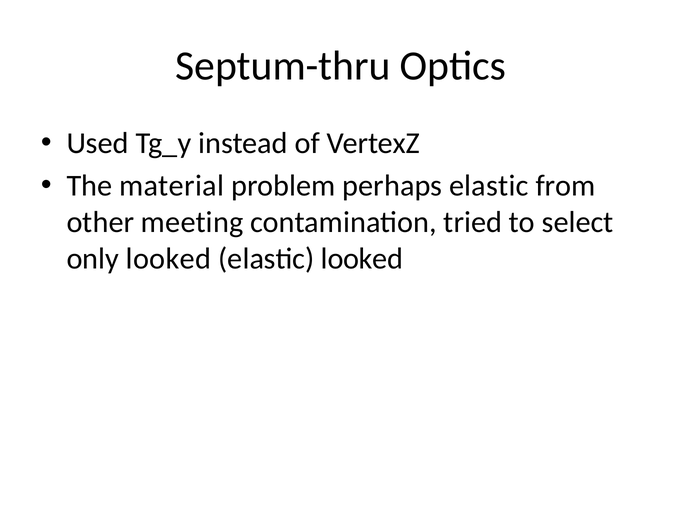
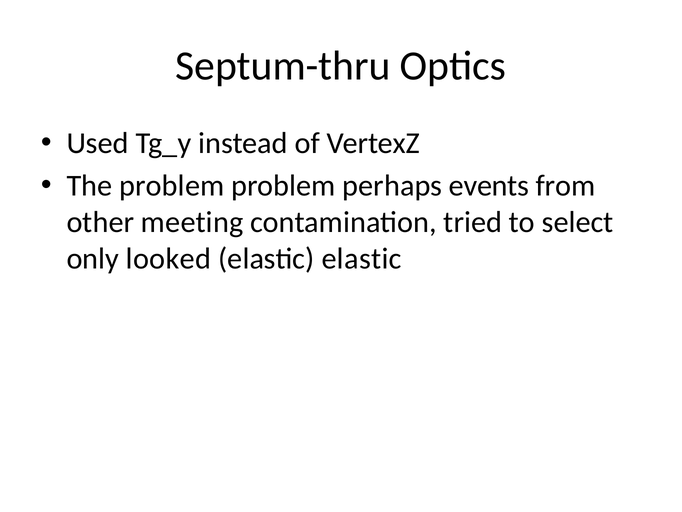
The material: material -> problem (172, 186)
perhaps elastic: elastic -> events (489, 186)
elastic looked: looked -> elastic (362, 258)
